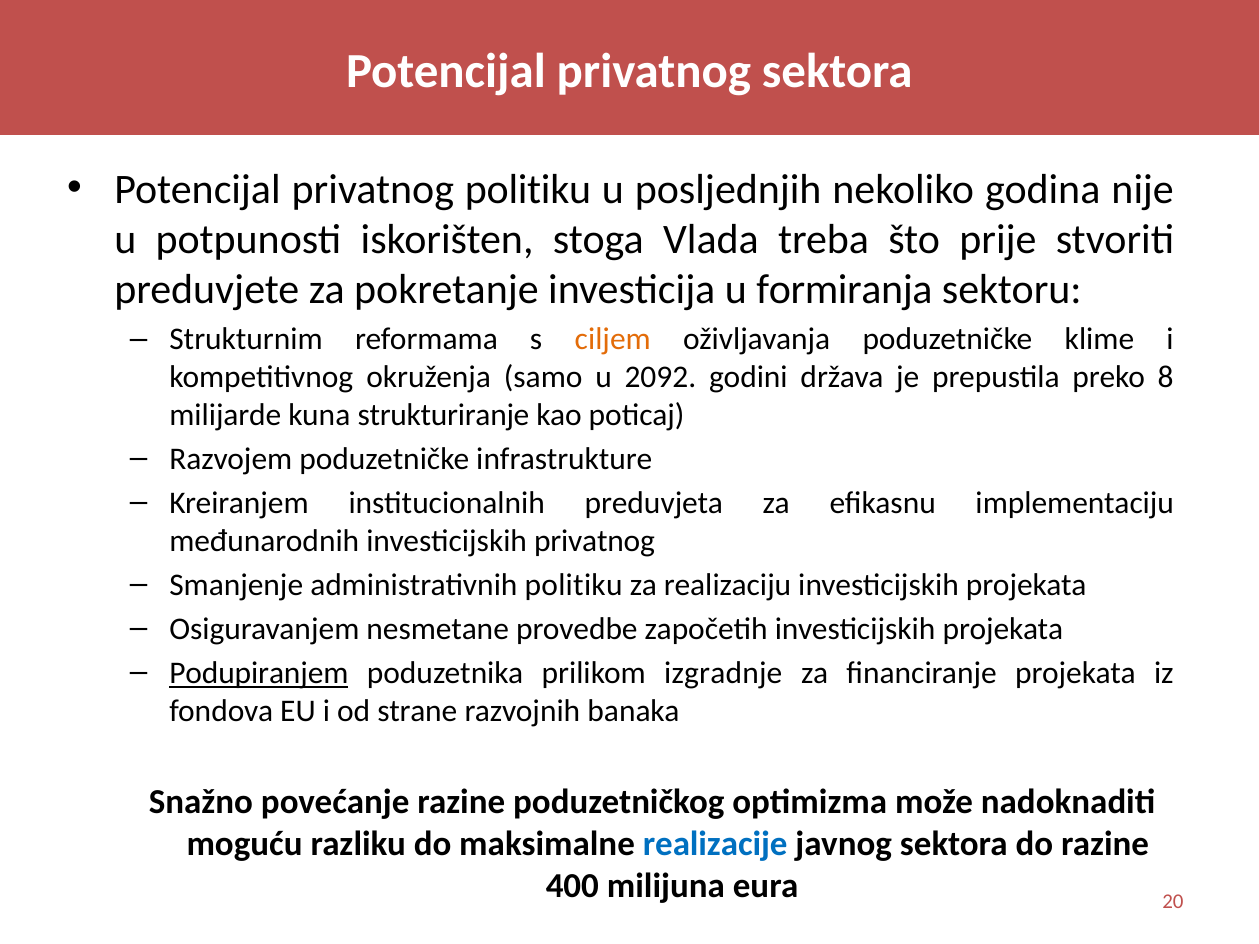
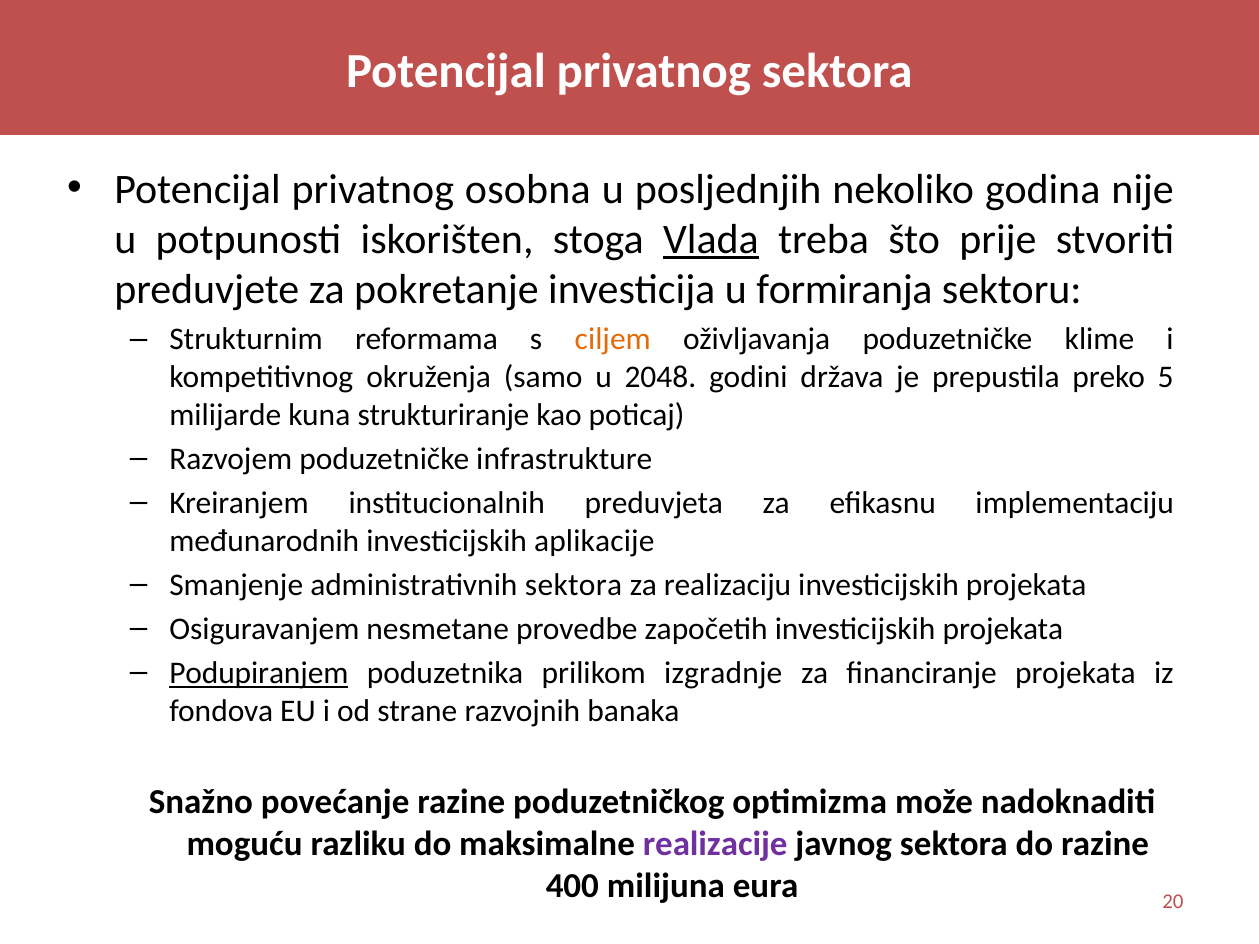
privatnog politiku: politiku -> osobna (528, 189)
Vlada underline: none -> present (711, 240)
2092: 2092 -> 2048 (660, 377)
8: 8 -> 5 (1166, 377)
investicijskih privatnog: privatnog -> aplikacije (594, 541)
administrativnih politiku: politiku -> sektora (574, 585)
realizacije colour: blue -> purple (715, 844)
